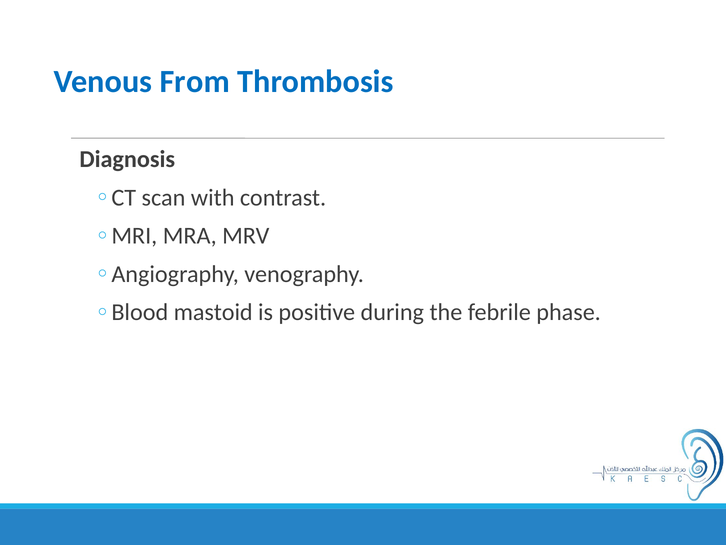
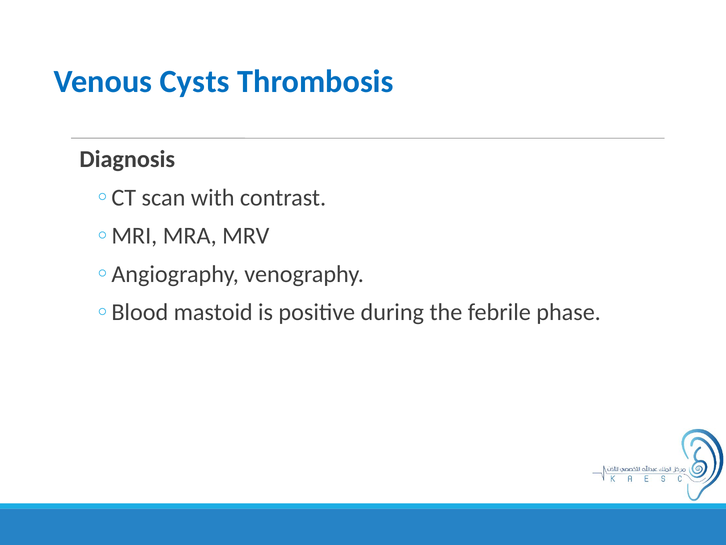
From: From -> Cysts (195, 82)
